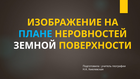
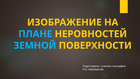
ЗЕМНОЙ colour: white -> light blue (35, 45)
